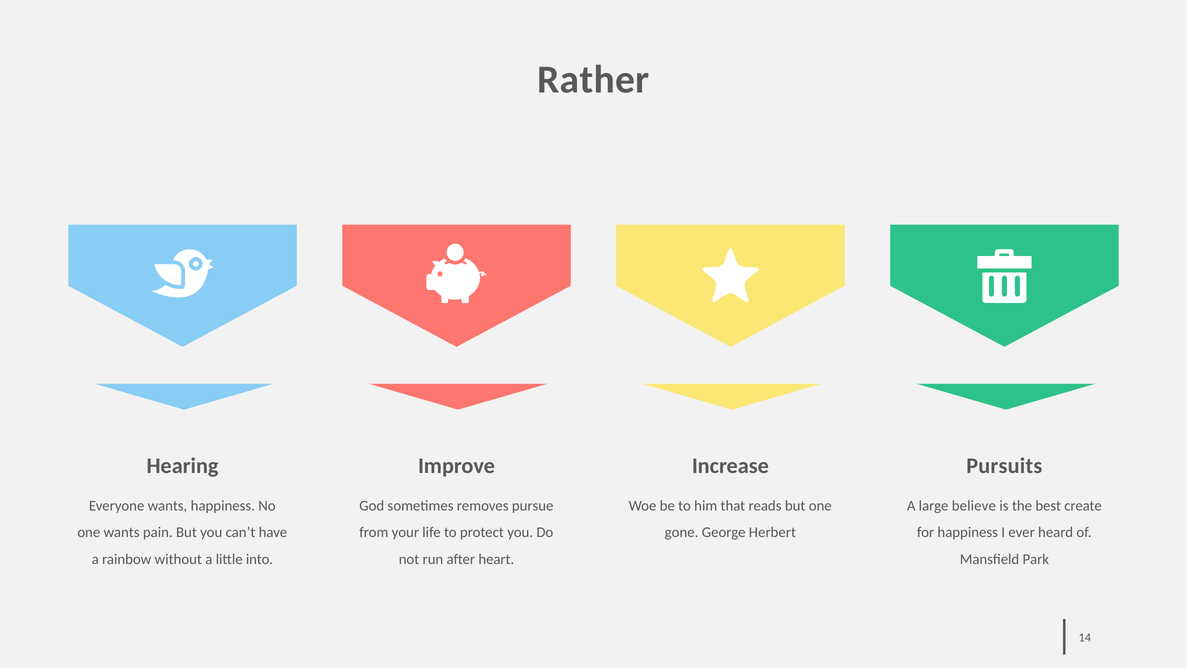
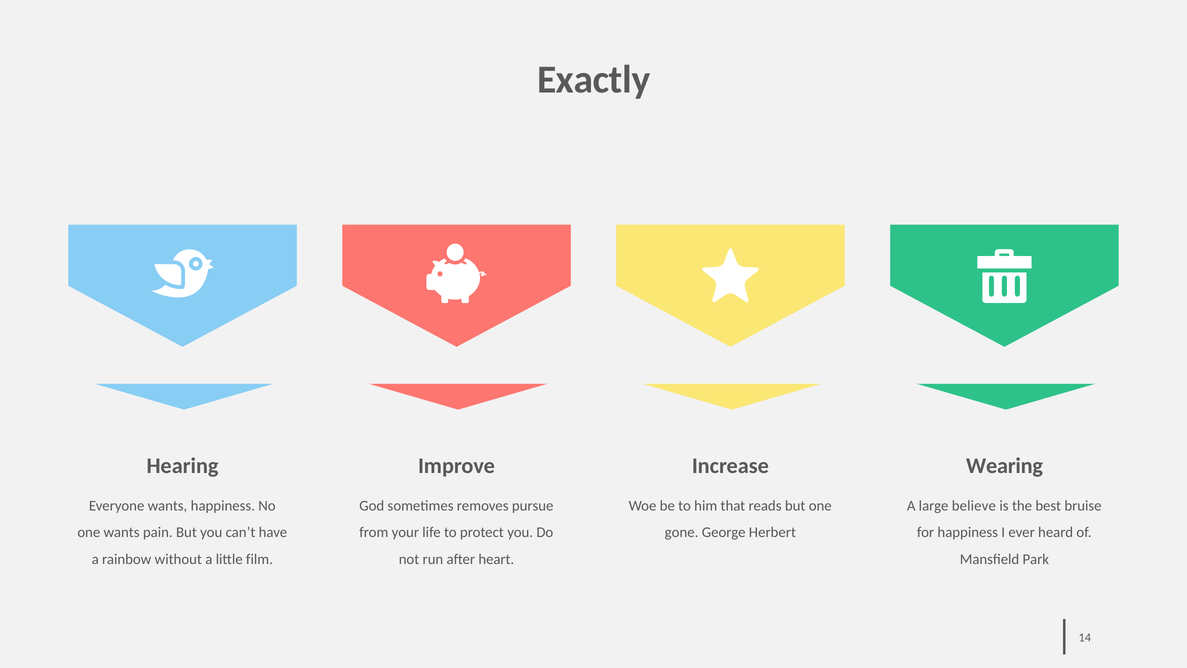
Rather: Rather -> Exactly (594, 80)
Pursuits: Pursuits -> Wearing (1005, 466)
create: create -> bruise (1083, 506)
into: into -> film (259, 559)
